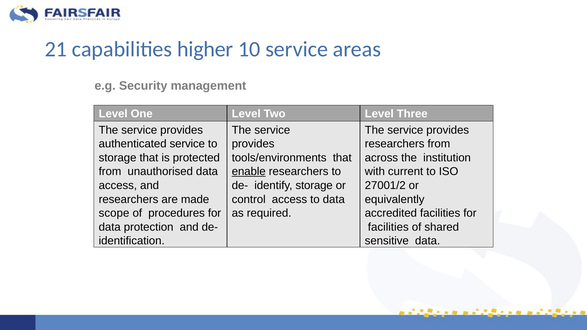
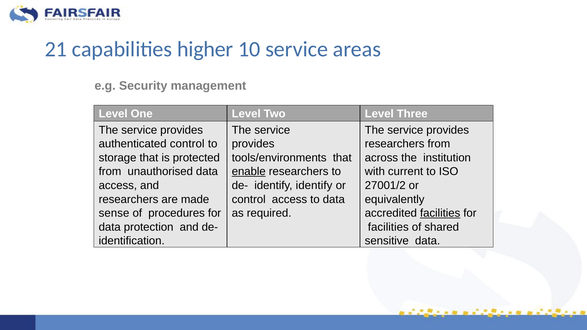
authenticated service: service -> control (187, 144)
identify storage: storage -> identify (314, 186)
scope: scope -> sense (114, 213)
facilities underline: none -> present (440, 213)
